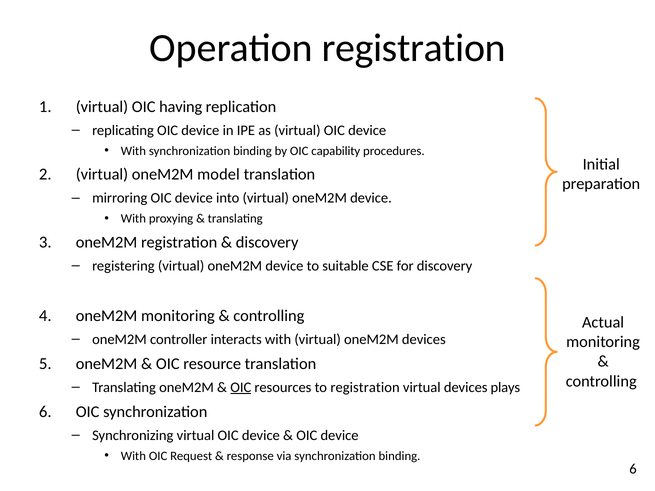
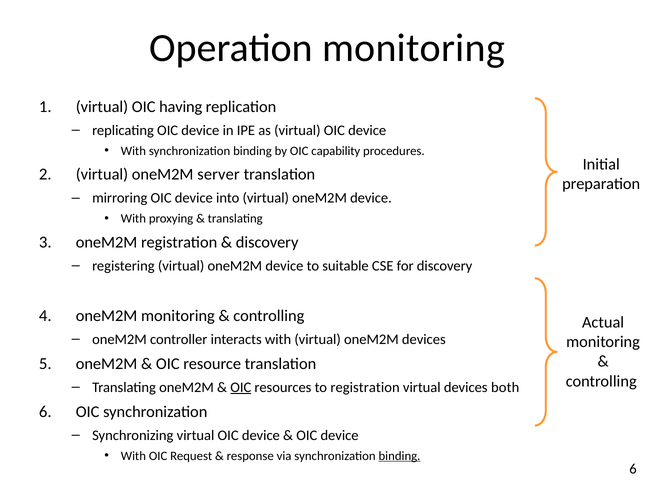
Operation registration: registration -> monitoring (414, 48)
model: model -> server (219, 175)
plays: plays -> both (505, 387)
binding underline: none -> present (399, 456)
